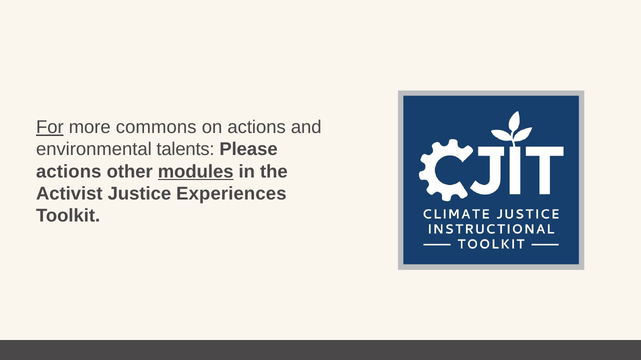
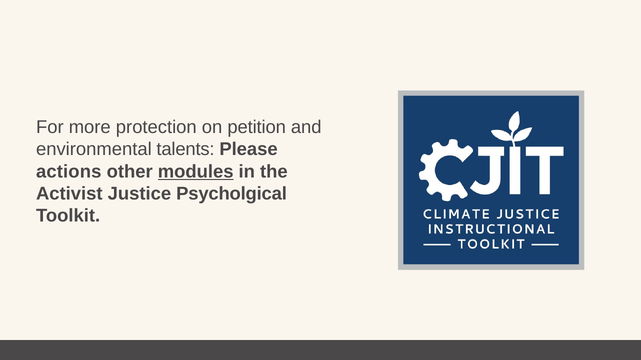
For underline: present -> none (50, 128)
commons: commons -> protection (156, 128)
on actions: actions -> petition (257, 128)
Experiences: Experiences -> Psycholgical (232, 194)
